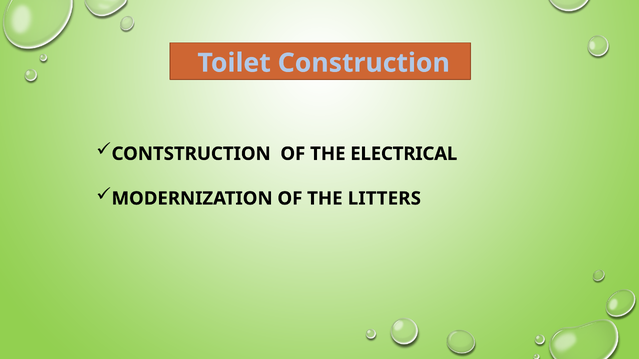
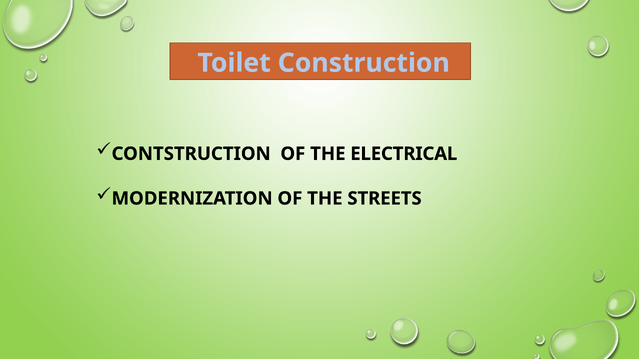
LITTERS: LITTERS -> STREETS (385, 199)
